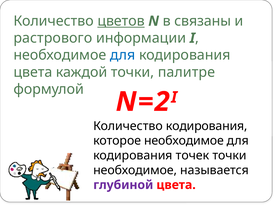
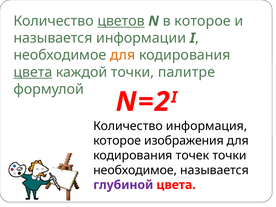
в связаны: связаны -> которое (203, 21)
растрового: растрового -> называется (53, 38)
для colour: blue -> orange (123, 55)
цвета underline: none -> present (33, 72)
Количество кодирования: кодирования -> информация (207, 126)
которое необходимое: необходимое -> изображения (184, 141)
